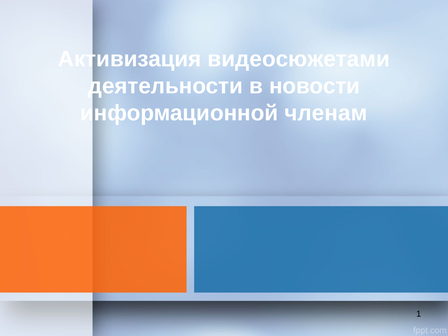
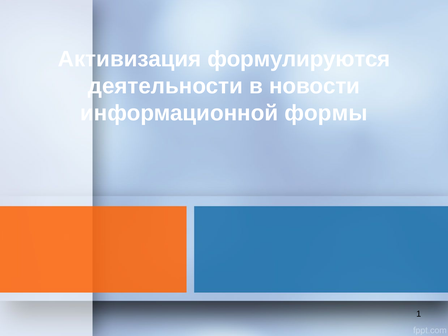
видеосюжетами: видеосюжетами -> формулируются (299, 59)
членам: членам -> формы (326, 113)
